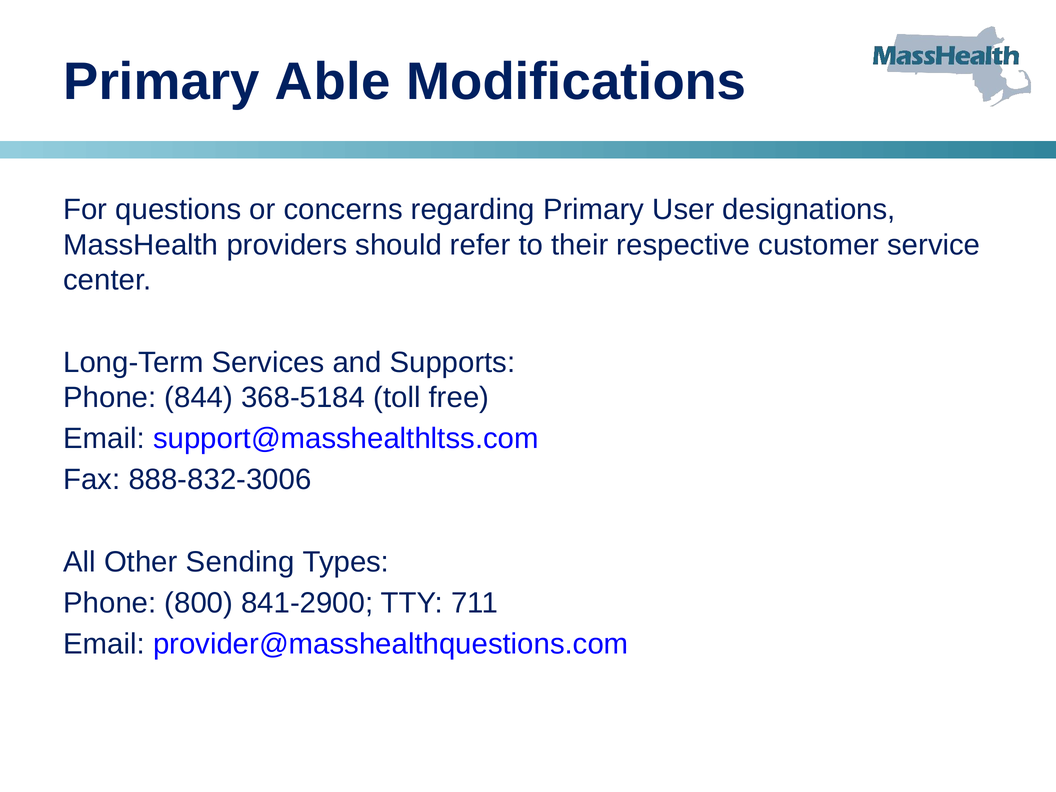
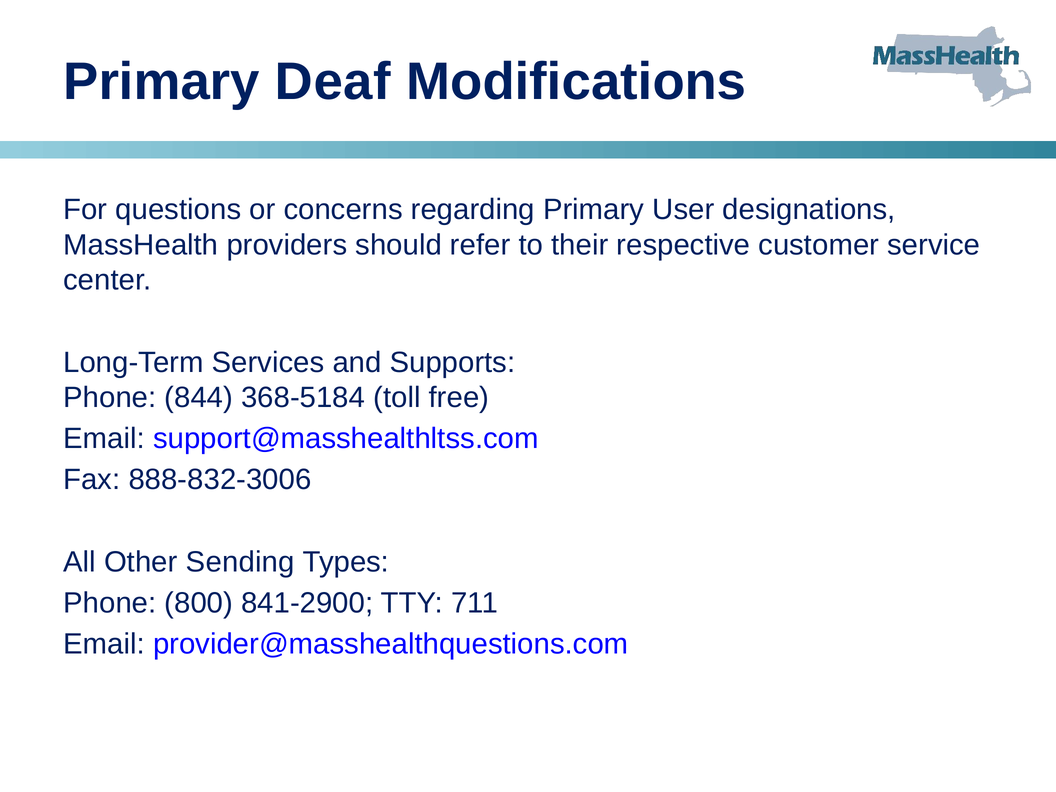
Able: Able -> Deaf (333, 82)
